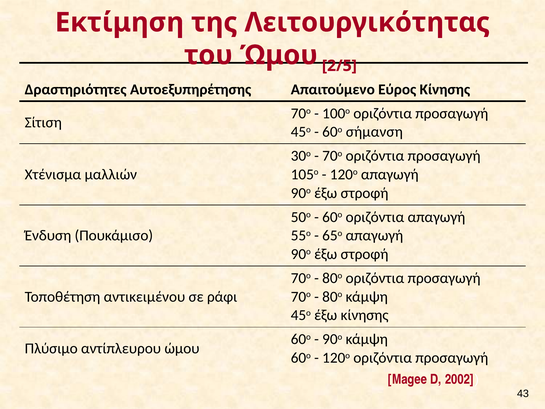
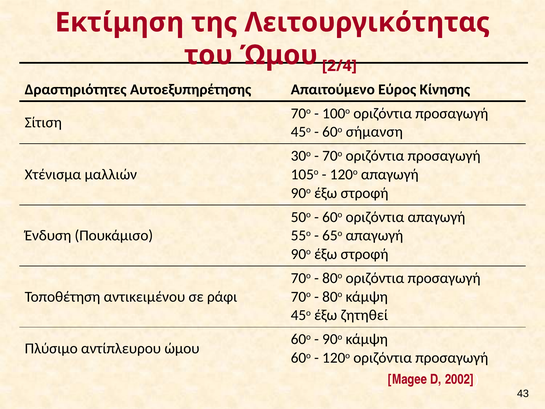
2/5: 2/5 -> 2/4 (339, 66)
έξω κίνησης: κίνησης -> ζητηθεί (364, 315)
